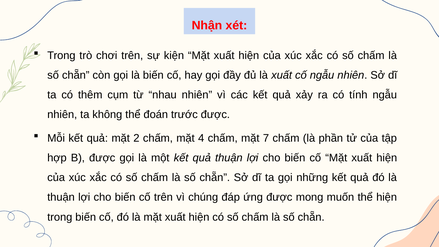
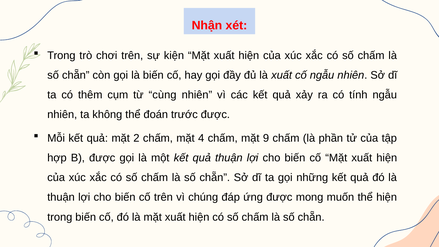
nhau: nhau -> cùng (163, 95)
7: 7 -> 9 (266, 138)
